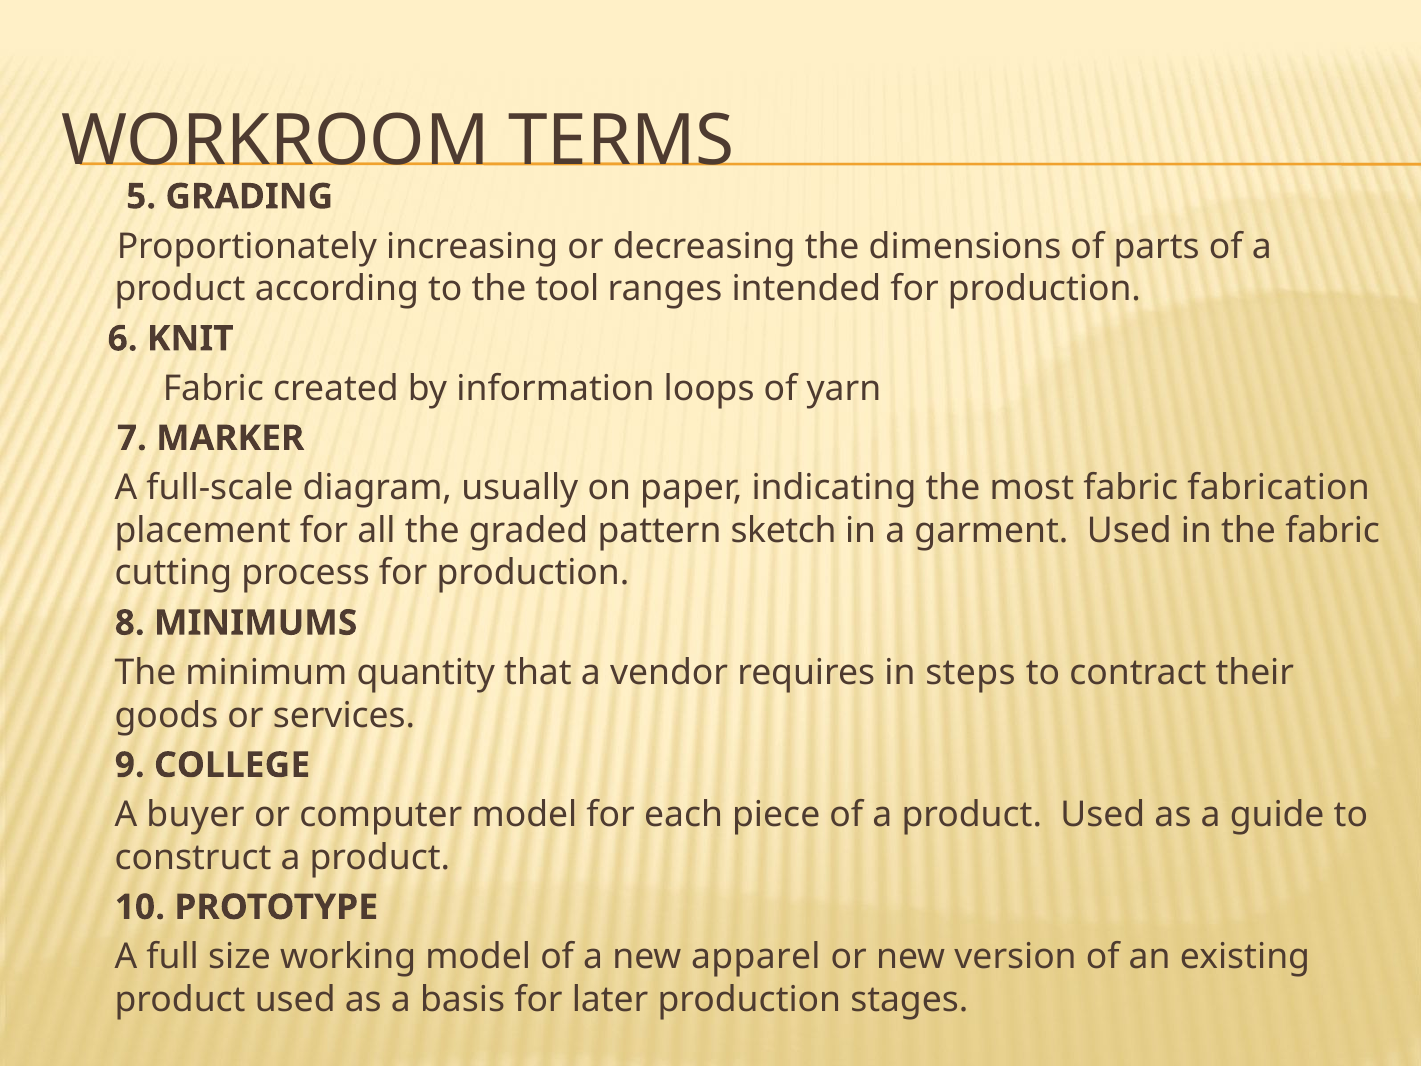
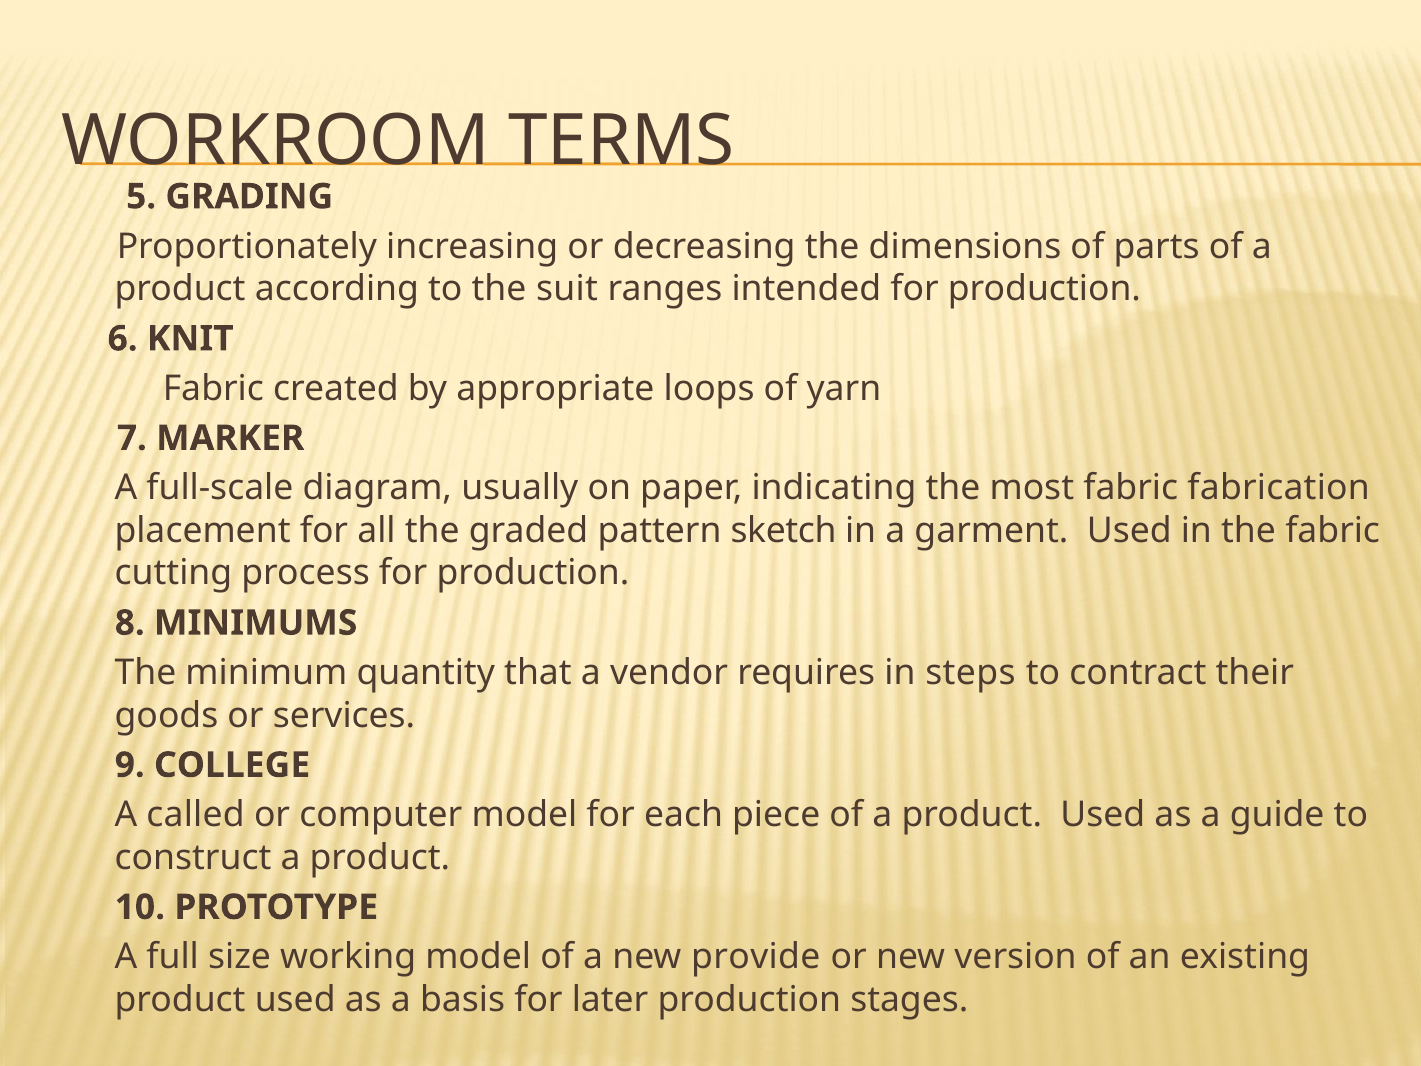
tool: tool -> suit (567, 289)
information: information -> appropriate (555, 388)
buyer: buyer -> called (196, 815)
apparel: apparel -> provide (756, 957)
